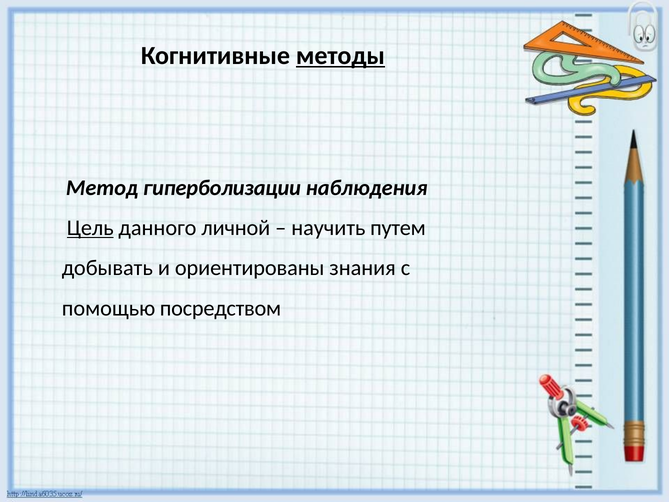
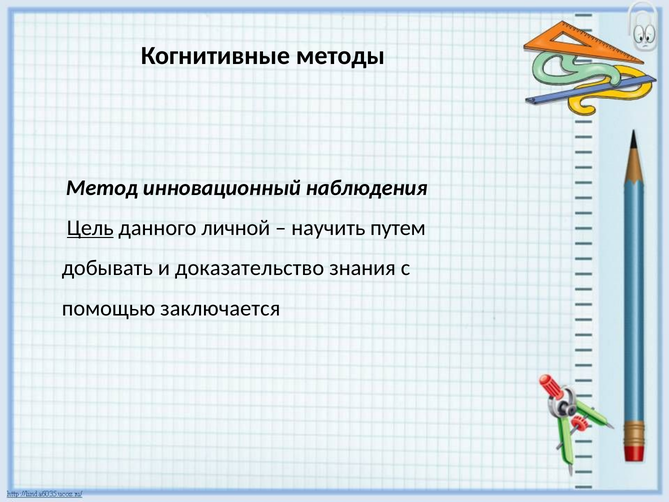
методы underline: present -> none (340, 56)
гиперболизации: гиперболизации -> инновационный (222, 188)
ориентированы: ориентированы -> доказательство (250, 268)
посредством: посредством -> заключается (220, 308)
